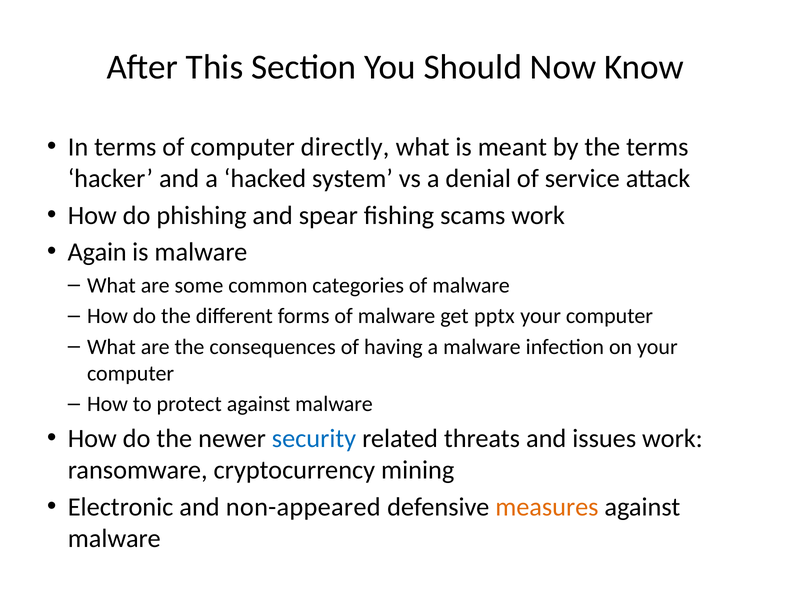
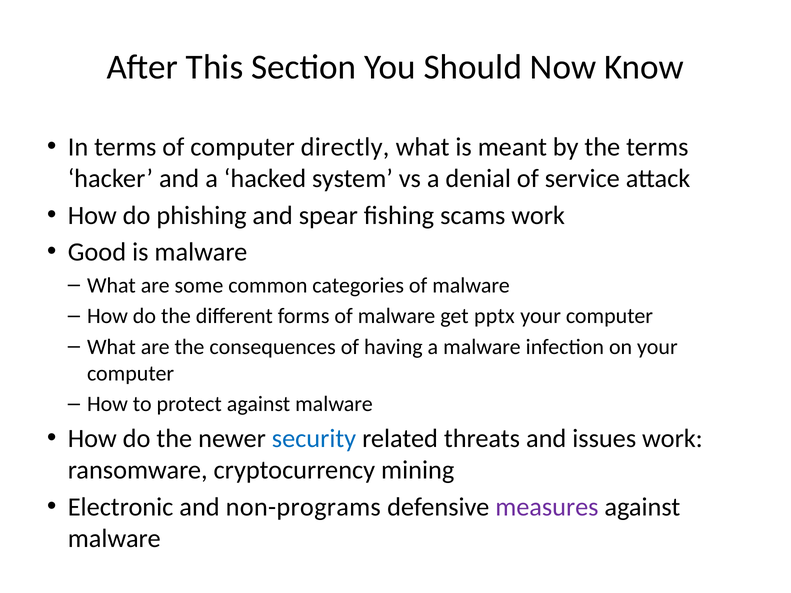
Again: Again -> Good (97, 252)
non-appeared: non-appeared -> non-programs (303, 507)
measures colour: orange -> purple (547, 507)
